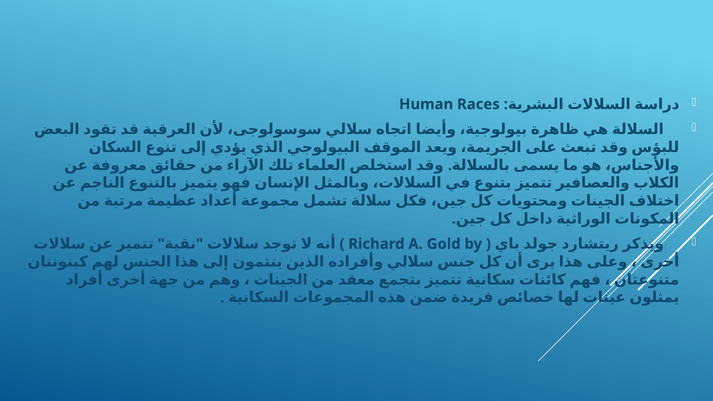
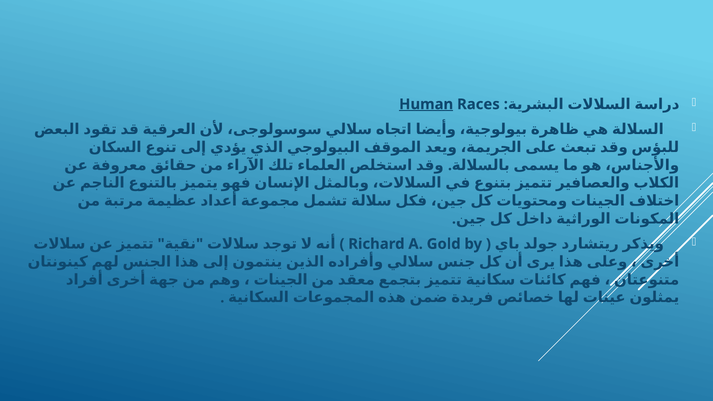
Human underline: none -> present (426, 104)
